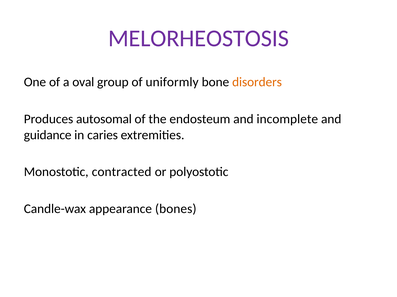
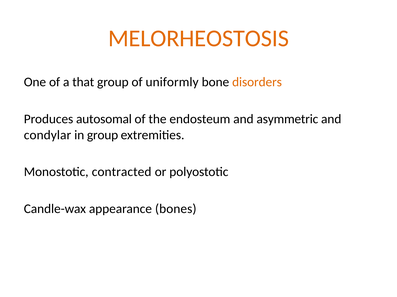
MELORHEOSTOSIS colour: purple -> orange (198, 38)
oval: oval -> that (83, 82)
incomplete: incomplete -> asymmetric (287, 119)
guidance: guidance -> condylar (47, 135)
in caries: caries -> group (103, 135)
